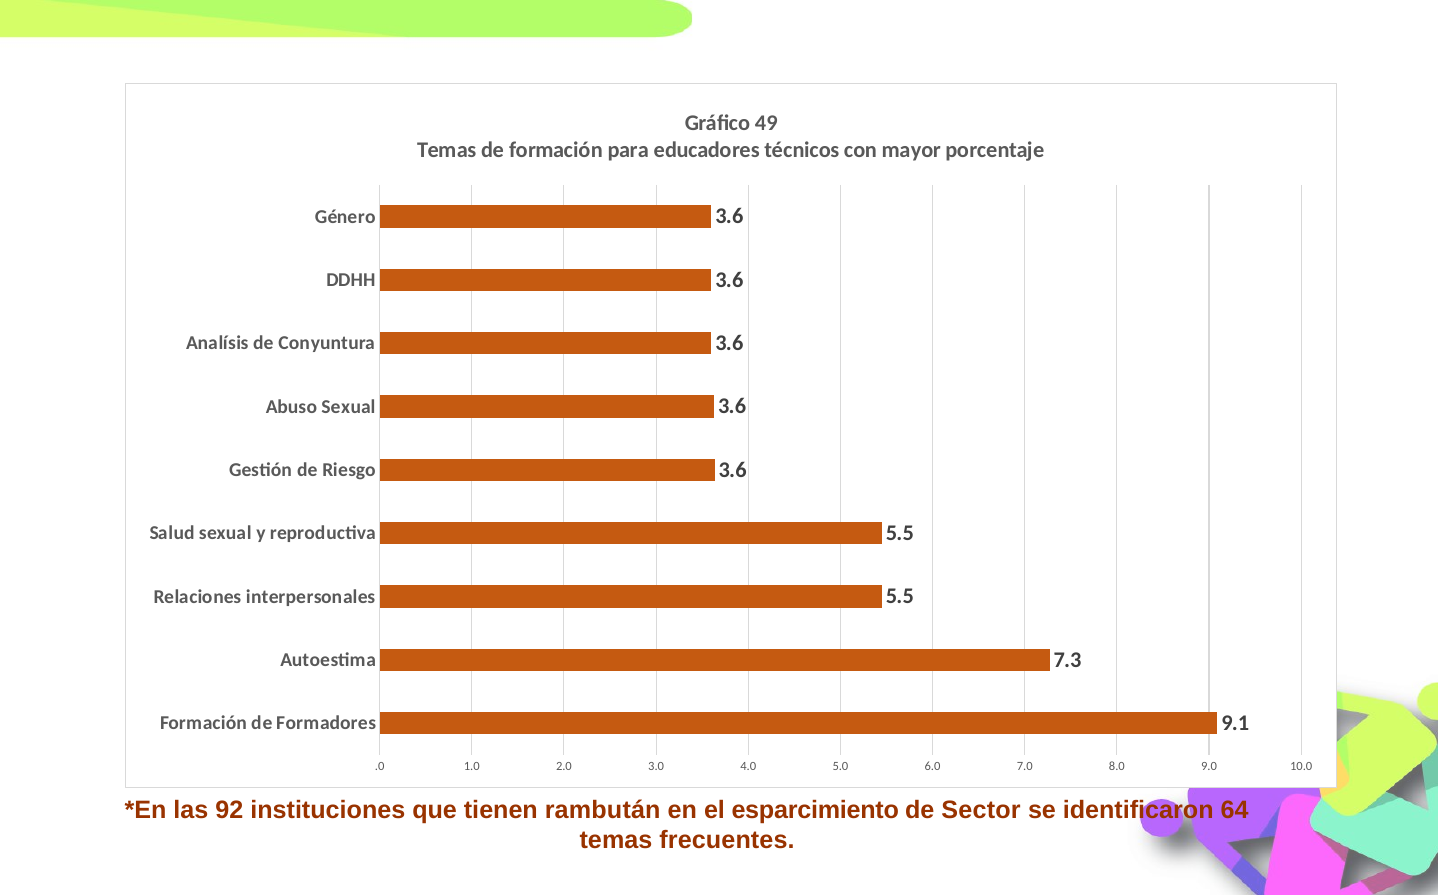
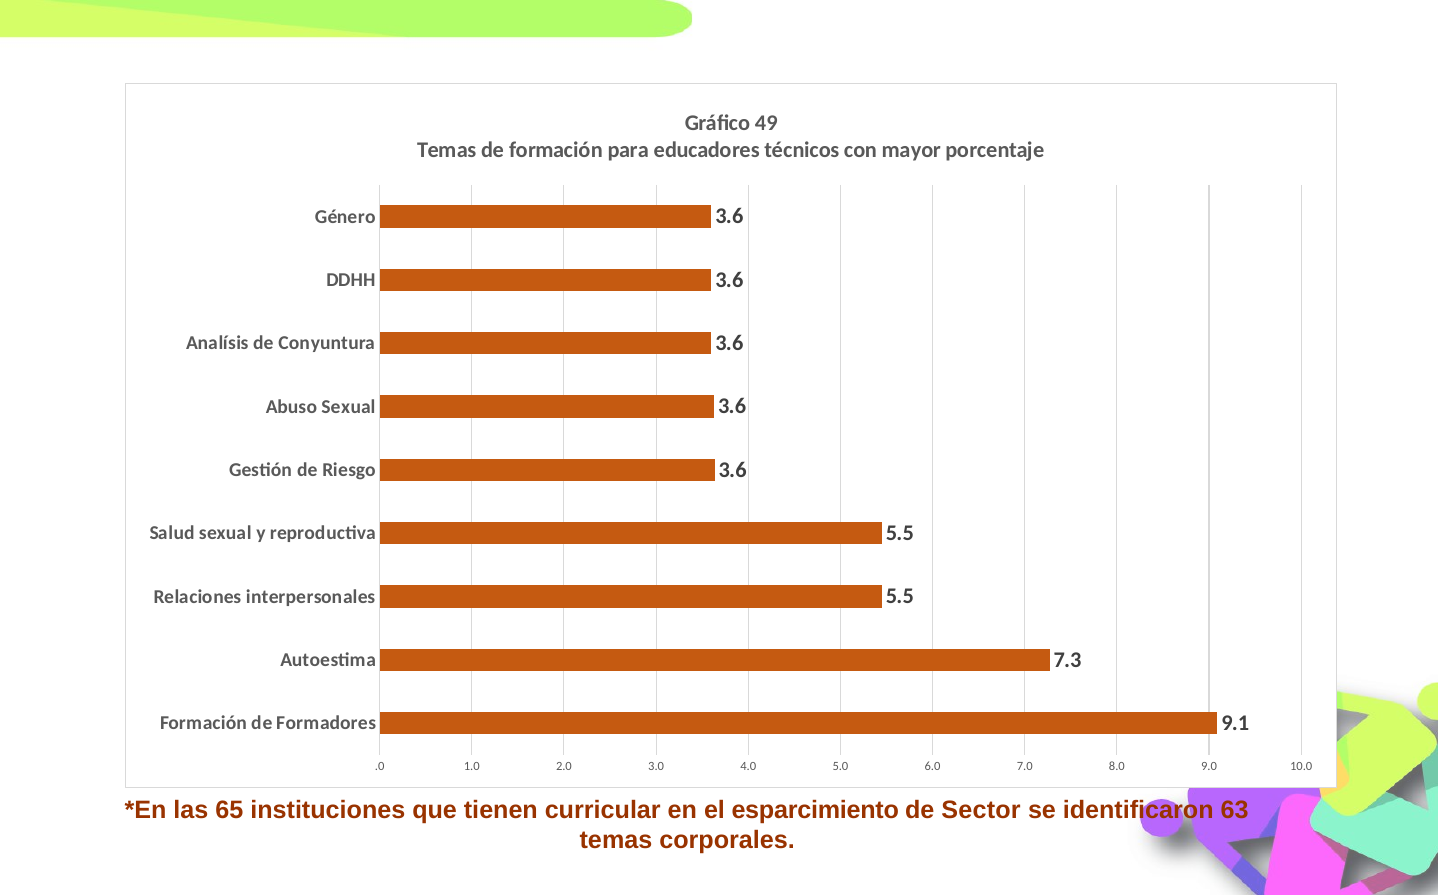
92: 92 -> 65 (229, 810)
rambután: rambután -> curricular (603, 810)
64: 64 -> 63 (1235, 810)
frecuentes: frecuentes -> corporales (727, 840)
